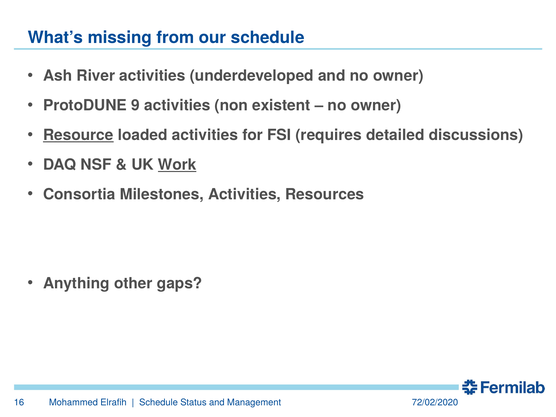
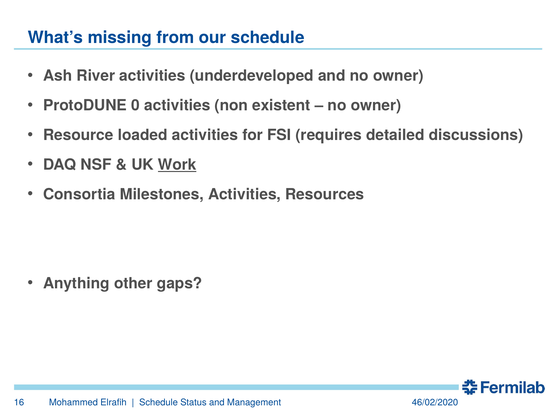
9: 9 -> 0 (136, 105)
Resource underline: present -> none (78, 135)
72/02/2020: 72/02/2020 -> 46/02/2020 (435, 402)
